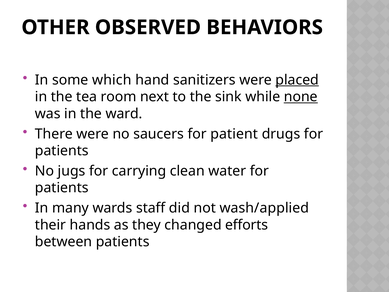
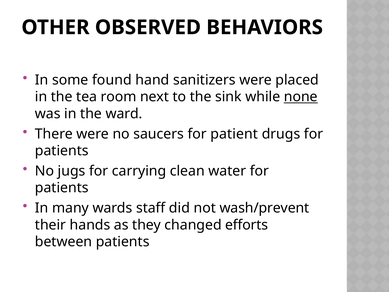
which: which -> found (112, 80)
placed underline: present -> none (297, 80)
wash/applied: wash/applied -> wash/prevent (264, 208)
